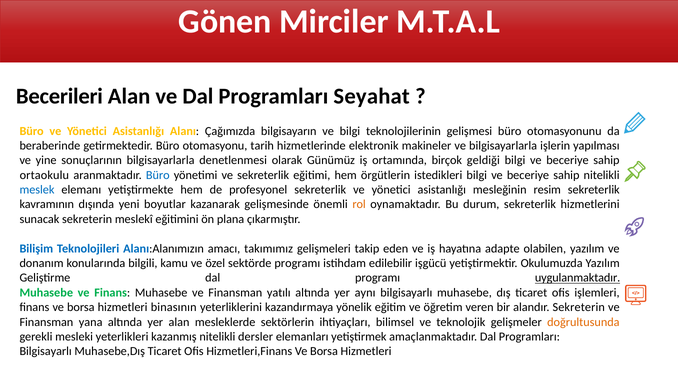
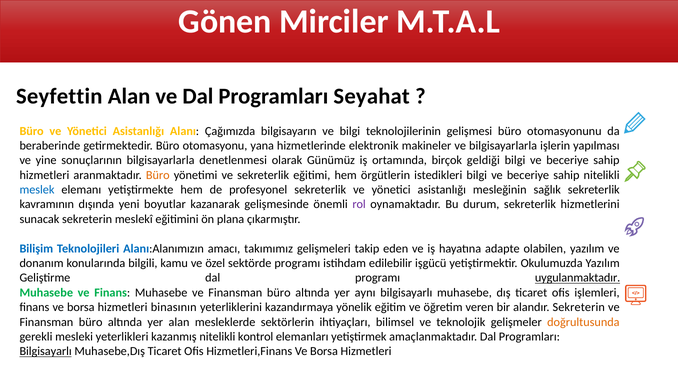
Becerileri: Becerileri -> Seyfettin (59, 96)
tarih: tarih -> yana (262, 146)
ortaokulu: ortaokulu -> hizmetleri (44, 175)
Büro colour: blue -> orange (158, 175)
resim: resim -> sağlık (547, 190)
rol colour: orange -> purple (359, 205)
Muhasebe ve Finansman yatılı: yatılı -> büro (279, 293)
yana: yana -> büro (91, 322)
dersler: dersler -> kontrol (256, 337)
Bilgisayarlı underline: none -> present (46, 352)
